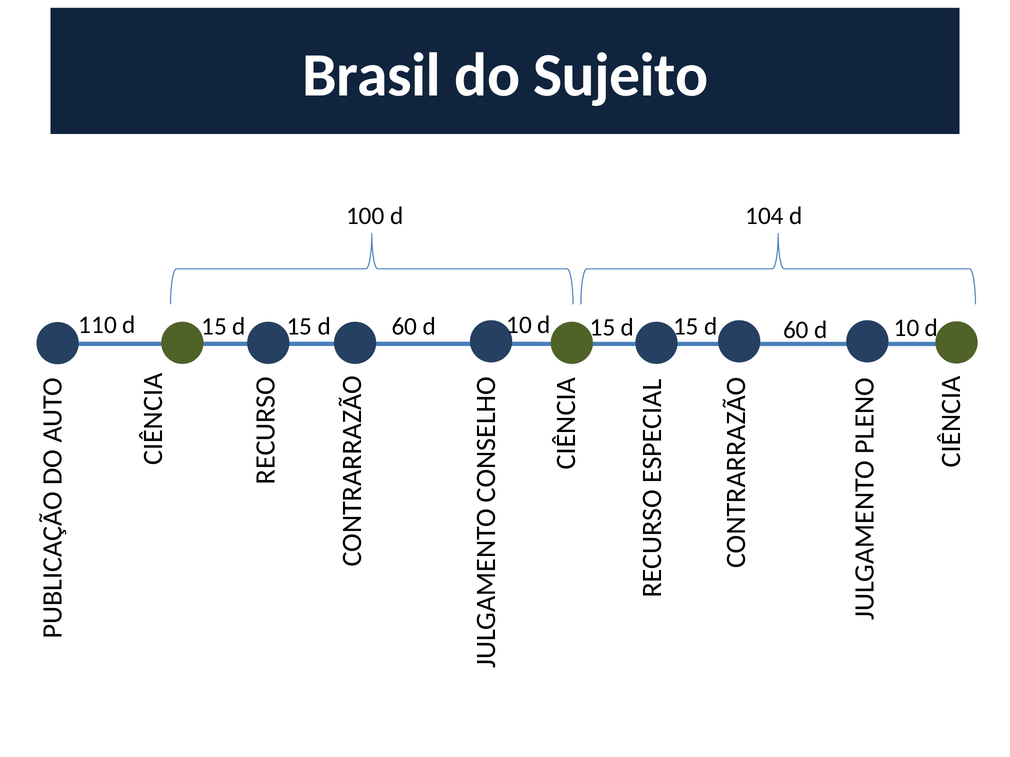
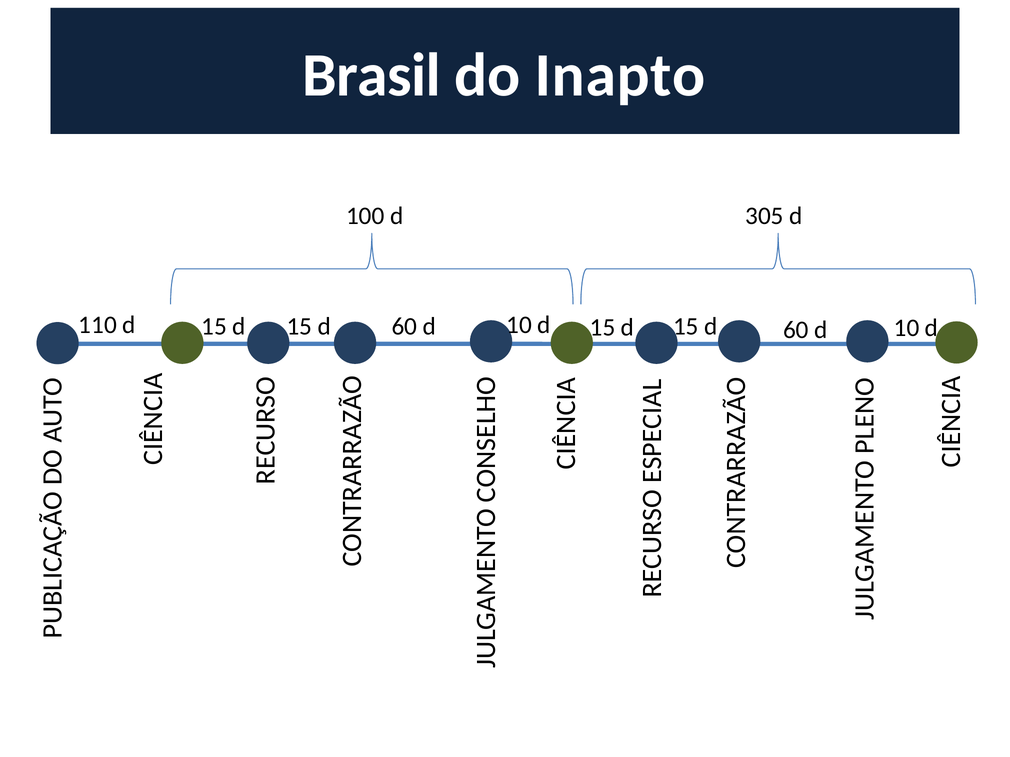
Sujeito: Sujeito -> Inapto (620, 75)
104: 104 -> 305 (764, 216)
